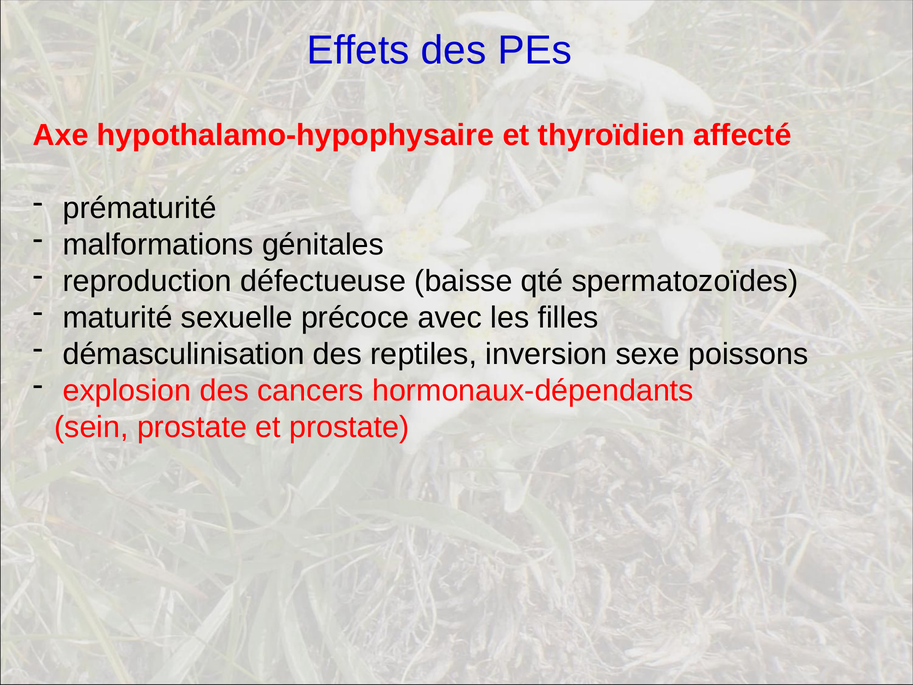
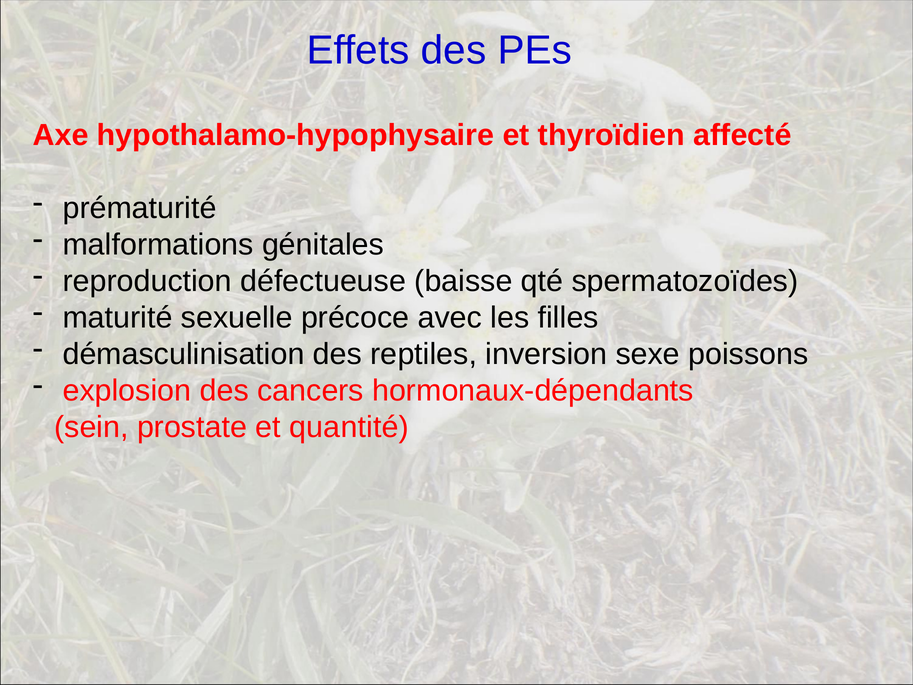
et prostate: prostate -> quantité (349, 427)
